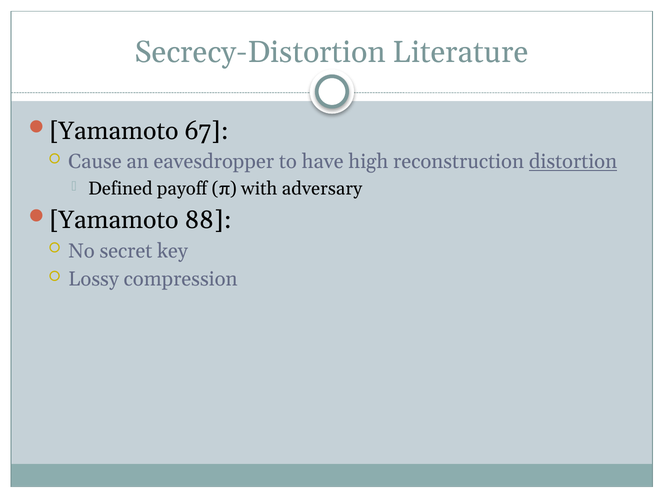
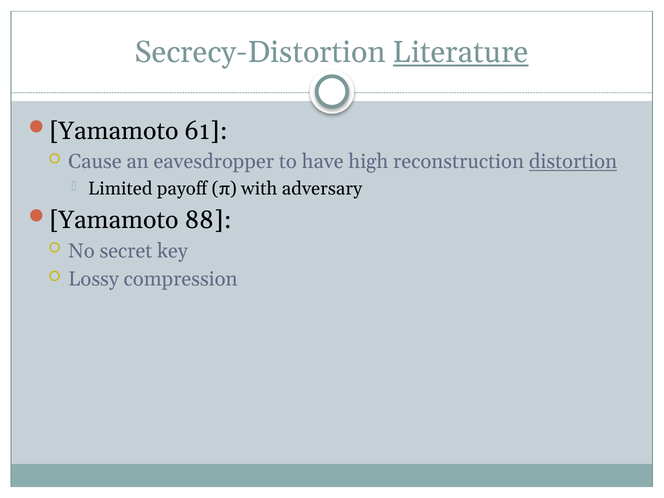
Literature underline: none -> present (461, 52)
67: 67 -> 61 (206, 131)
Defined: Defined -> Limited (120, 189)
